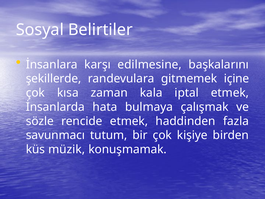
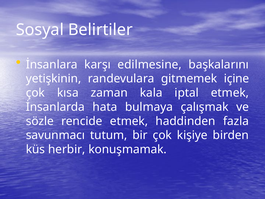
şekillerde: şekillerde -> yetişkinin (54, 79)
müzik: müzik -> herbir (67, 149)
